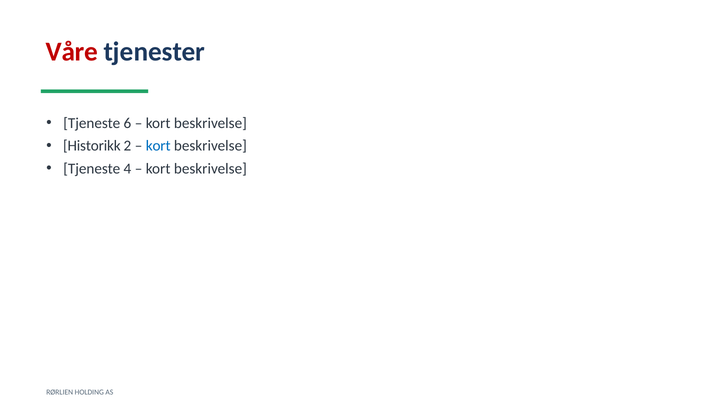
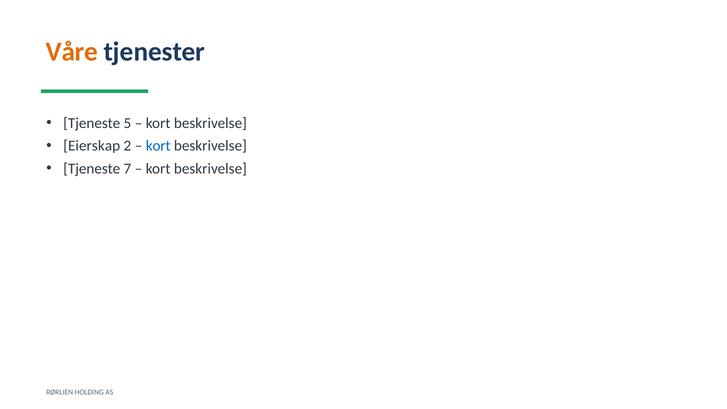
Våre colour: red -> orange (72, 52)
6: 6 -> 5 (127, 123)
Historikk: Historikk -> Eierskap (92, 146)
4: 4 -> 7 (127, 169)
